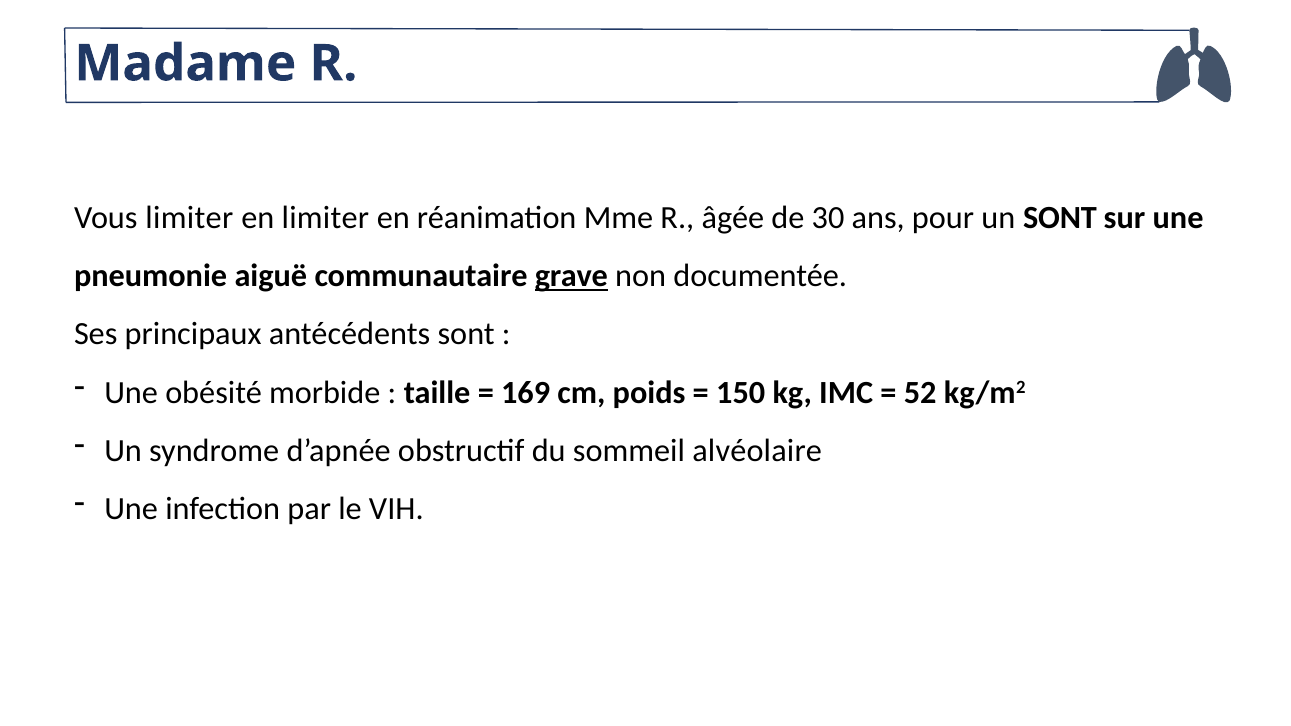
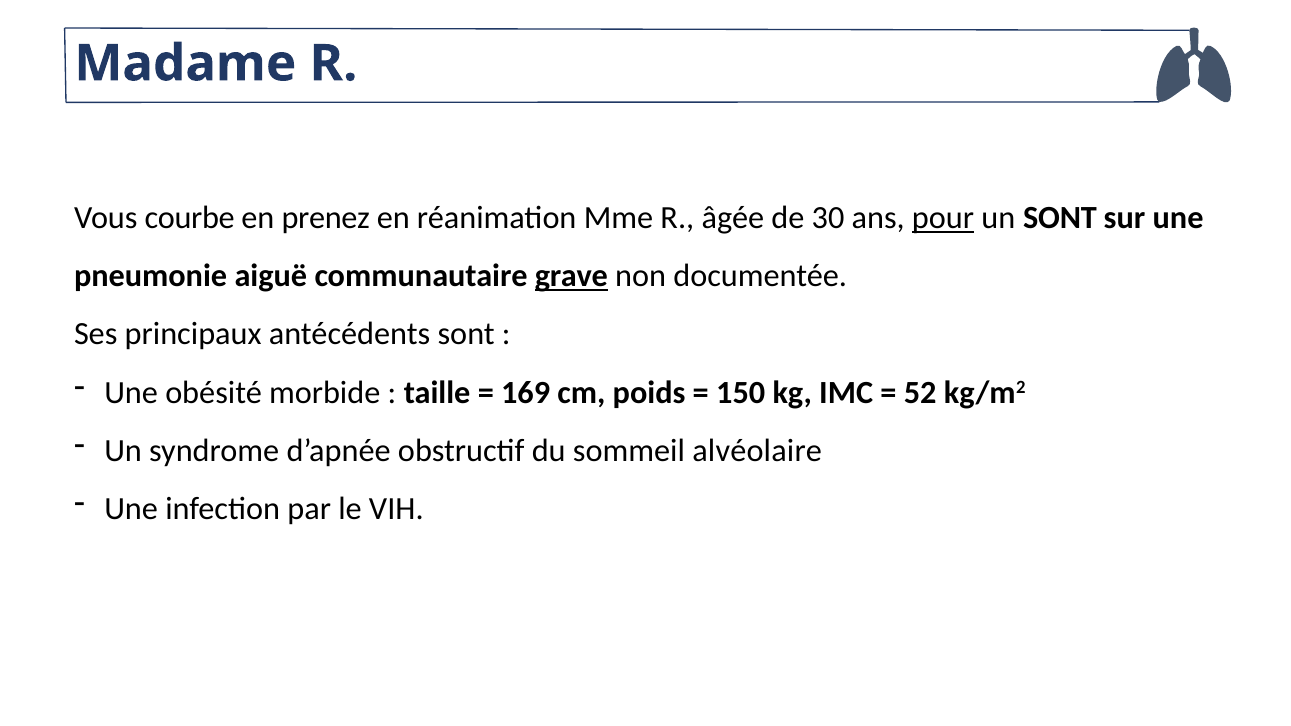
Vous limiter: limiter -> courbe (190, 218)
en limiter: limiter -> prenez (326, 218)
pour underline: none -> present (943, 218)
